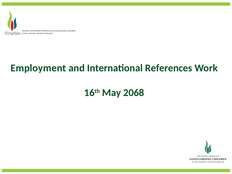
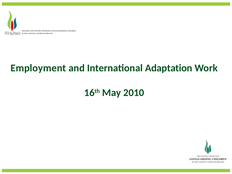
References: References -> Adaptation (169, 68)
2068: 2068 -> 2010 (134, 93)
